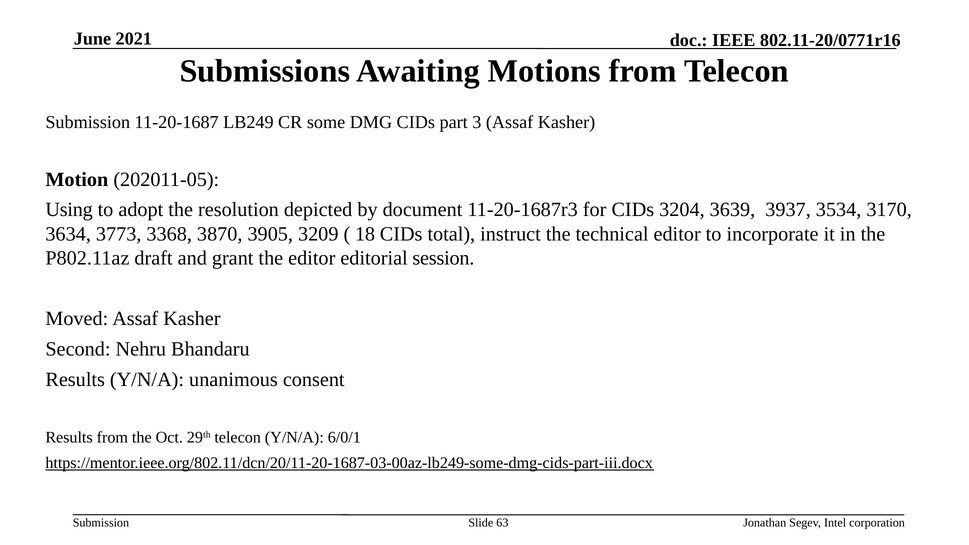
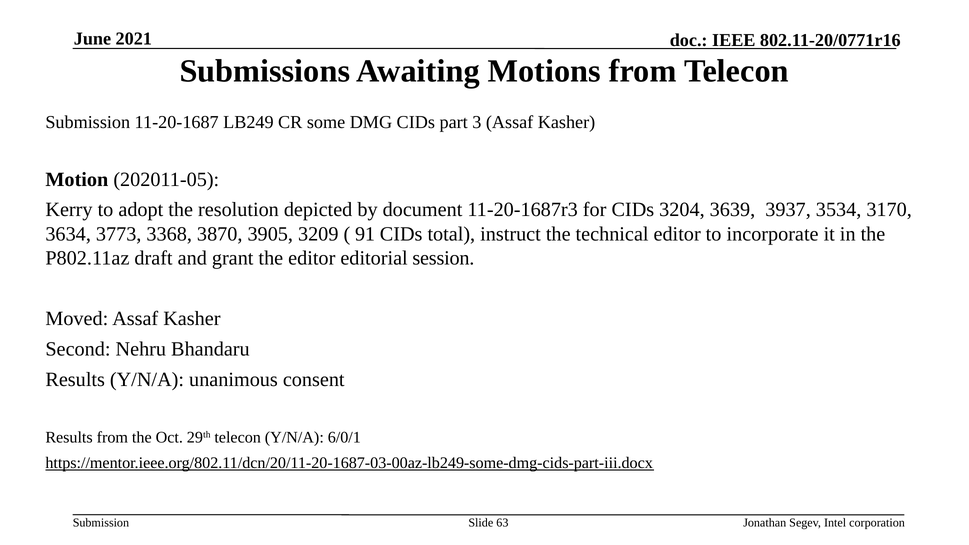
Using: Using -> Kerry (69, 210)
18: 18 -> 91 (365, 234)
